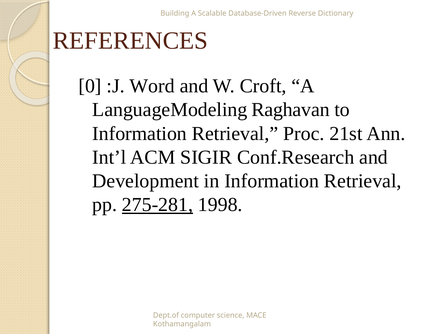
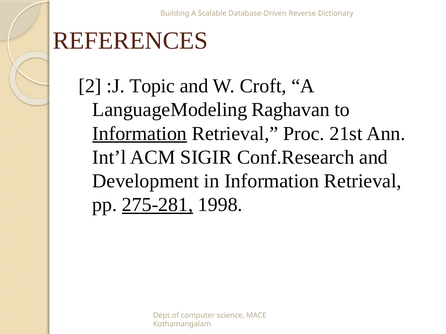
0: 0 -> 2 (90, 86)
Word: Word -> Topic (152, 86)
Information underline: none -> present (140, 134)
